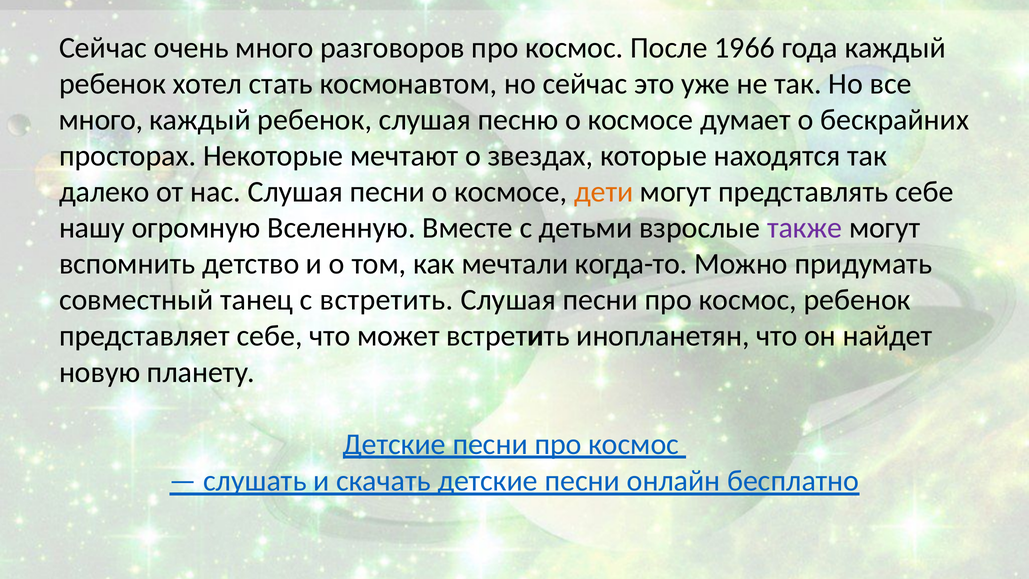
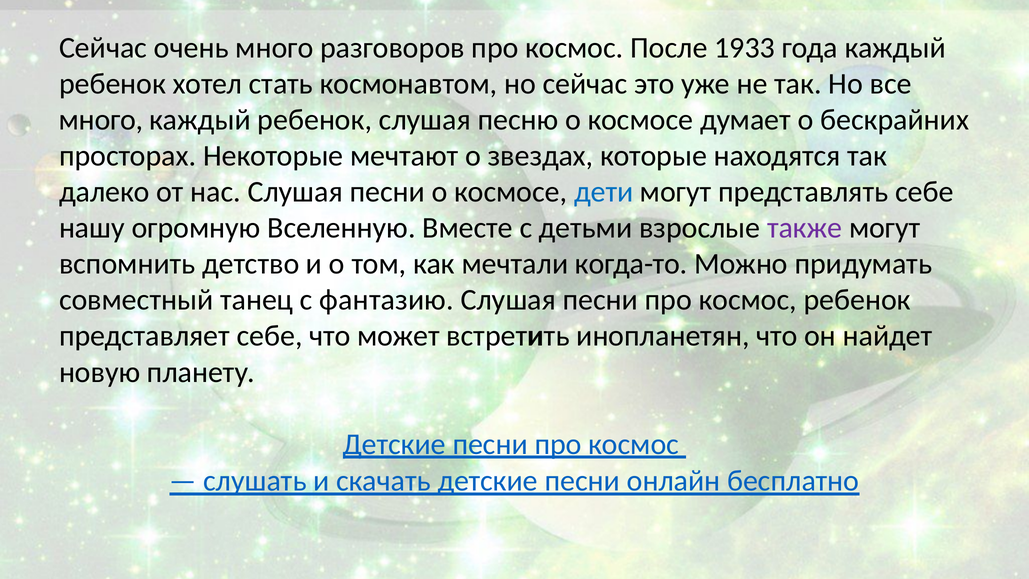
1966: 1966 -> 1933 (745, 48)
дети colour: orange -> blue (604, 192)
с встретить: встретить -> фантазию (387, 300)
